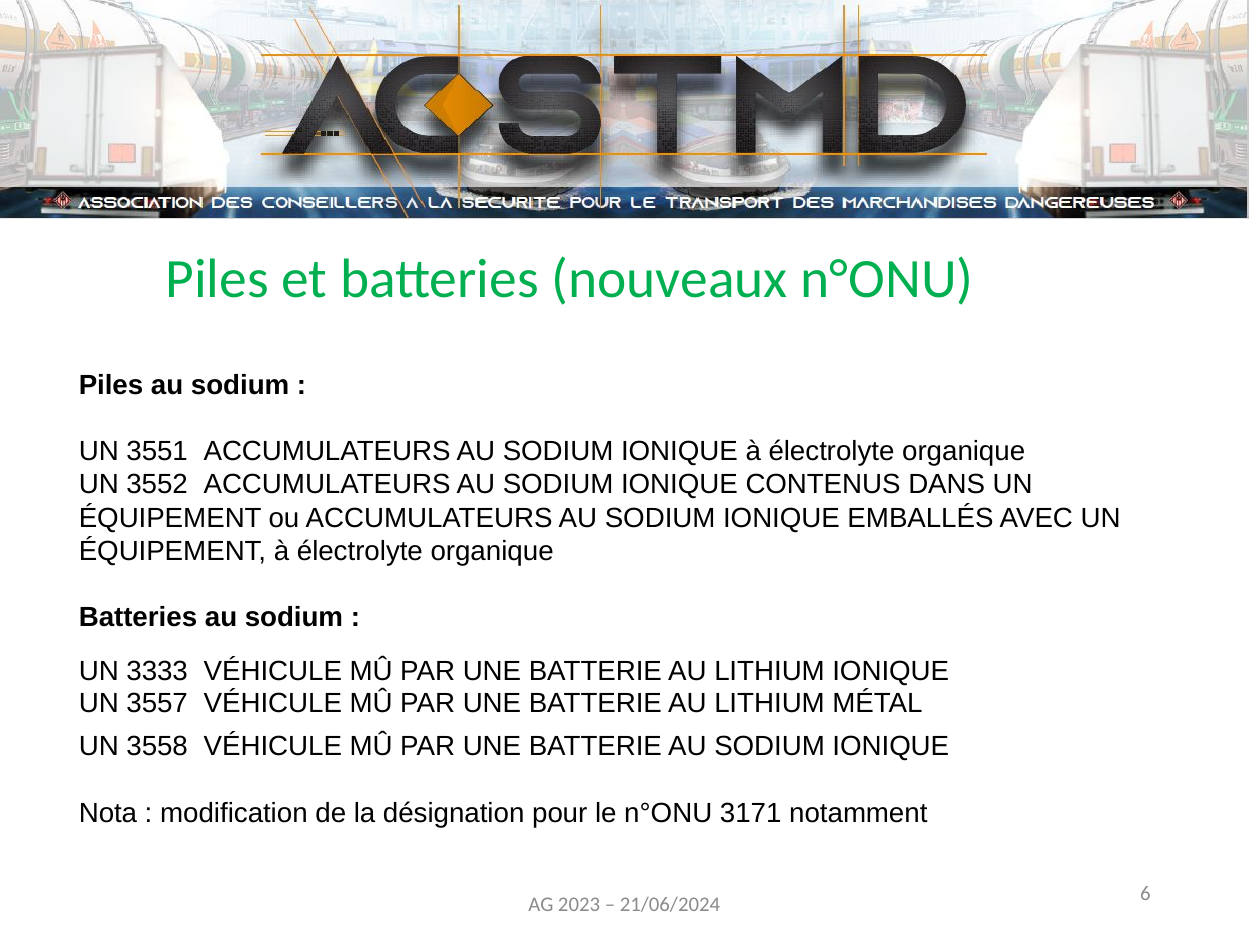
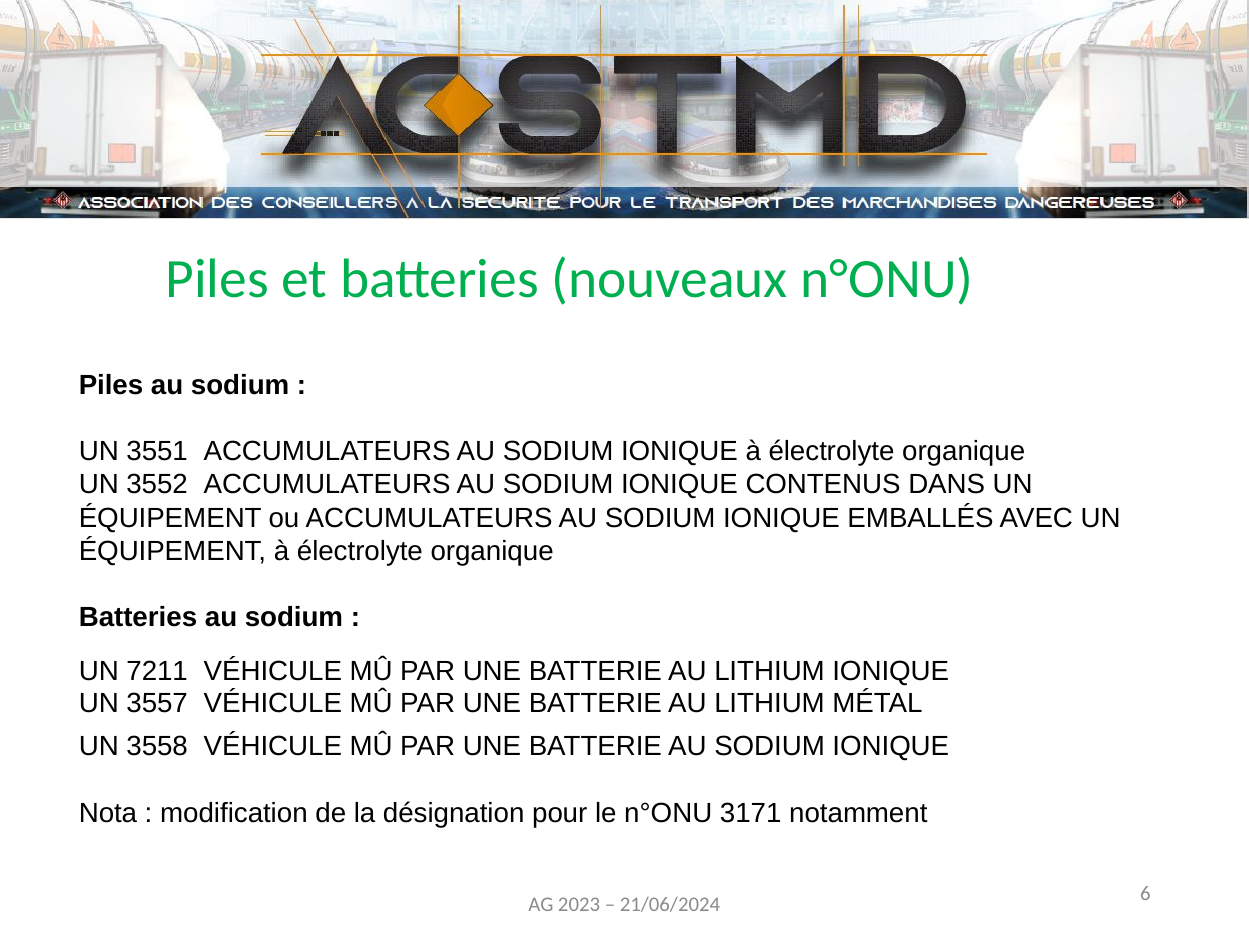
3333: 3333 -> 7211 (157, 672)
